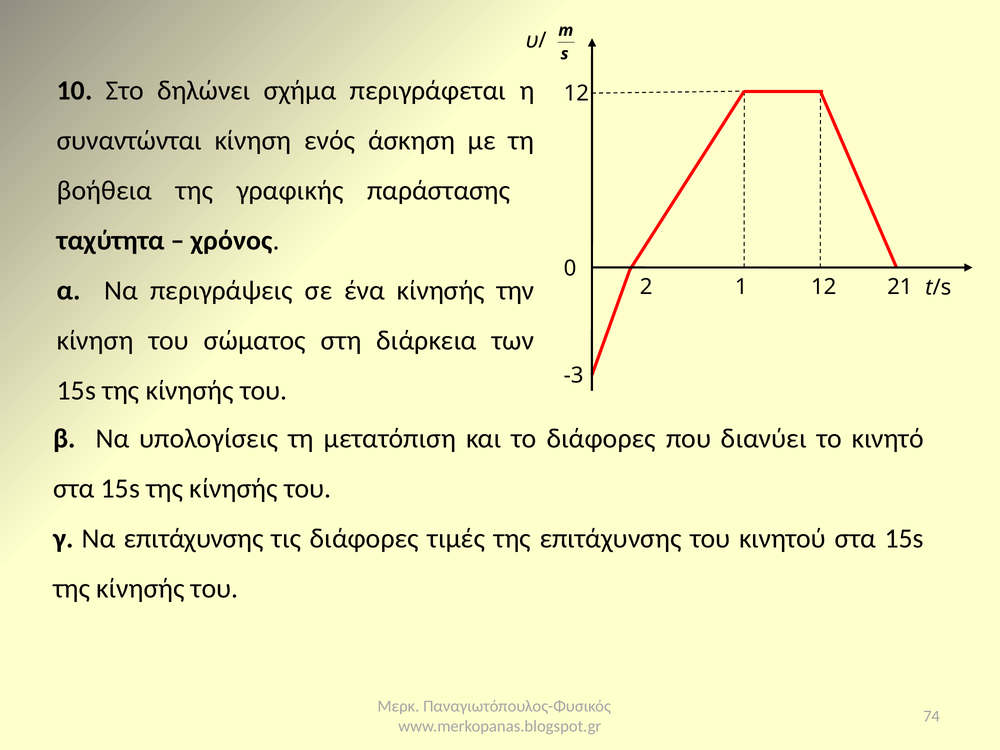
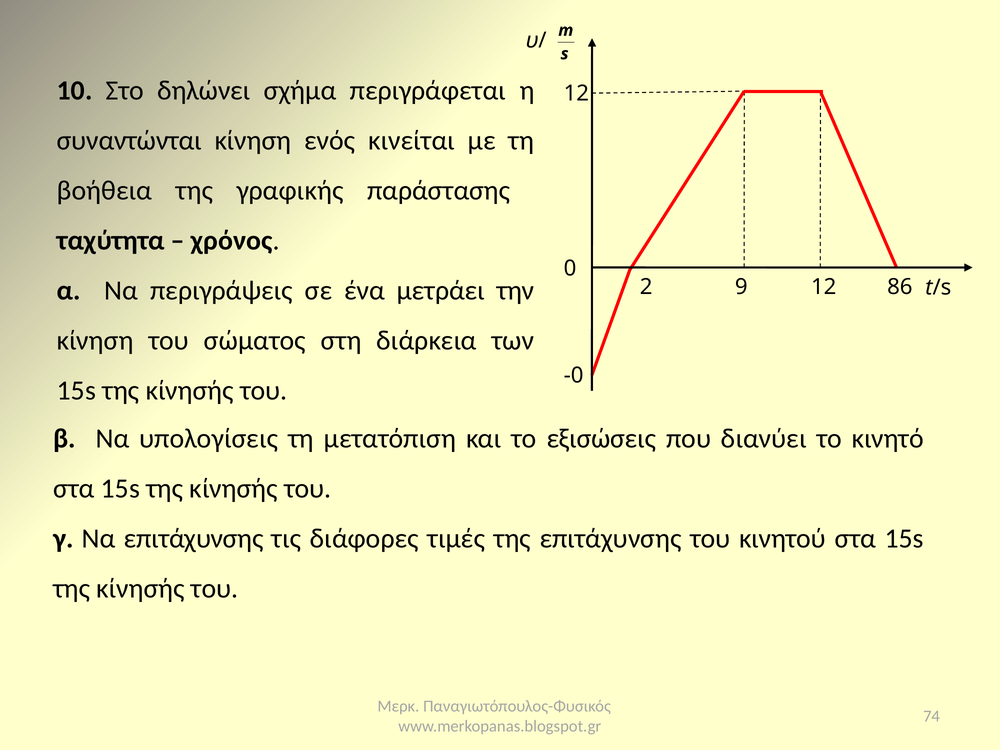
άσκηση: άσκηση -> κινείται (412, 141)
ένα κίνησής: κίνησής -> μετράει (441, 291)
1: 1 -> 9 (741, 287)
21: 21 -> 86 (900, 287)
-3: -3 -> -0 (574, 375)
το διάφορες: διάφορες -> εξισώσεις (601, 439)
